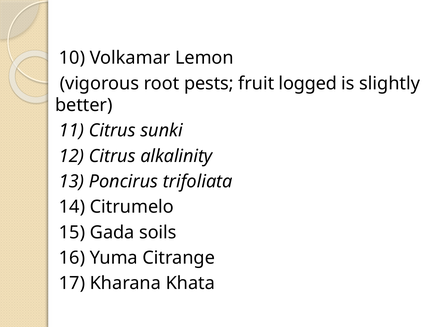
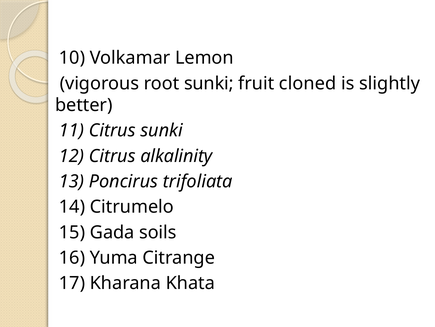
root pests: pests -> sunki (209, 83)
logged: logged -> cloned (308, 83)
